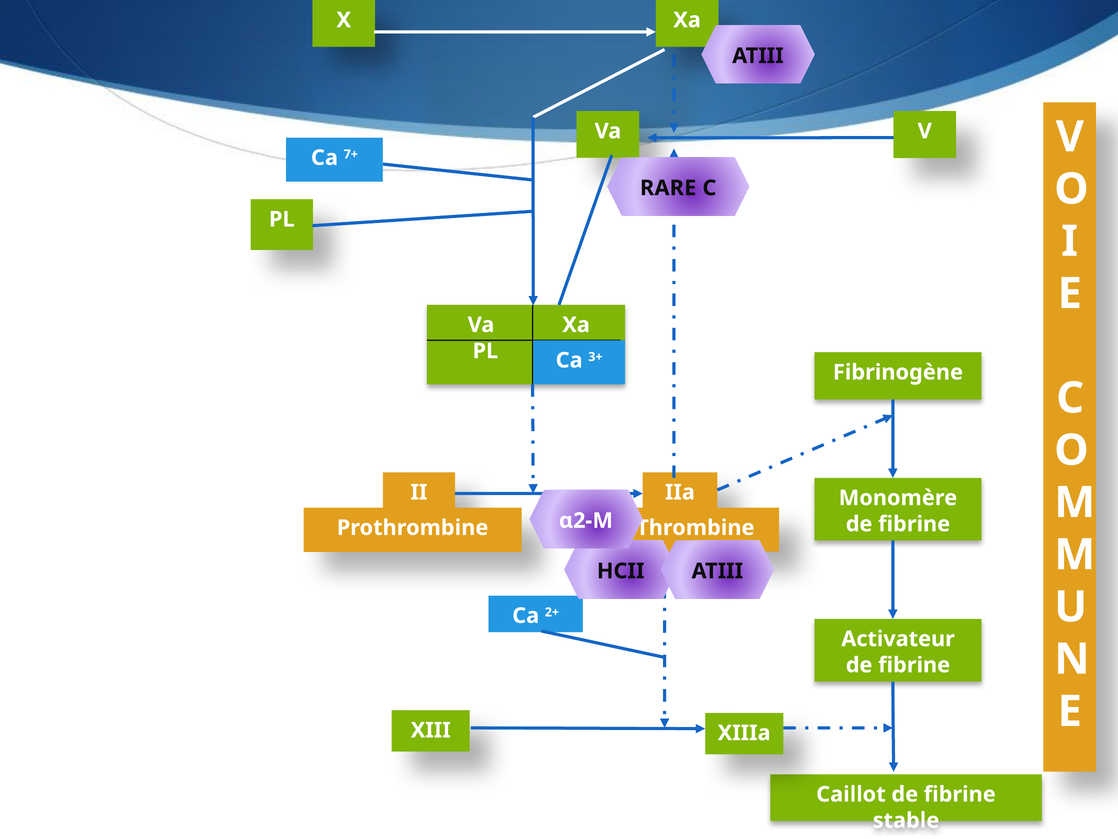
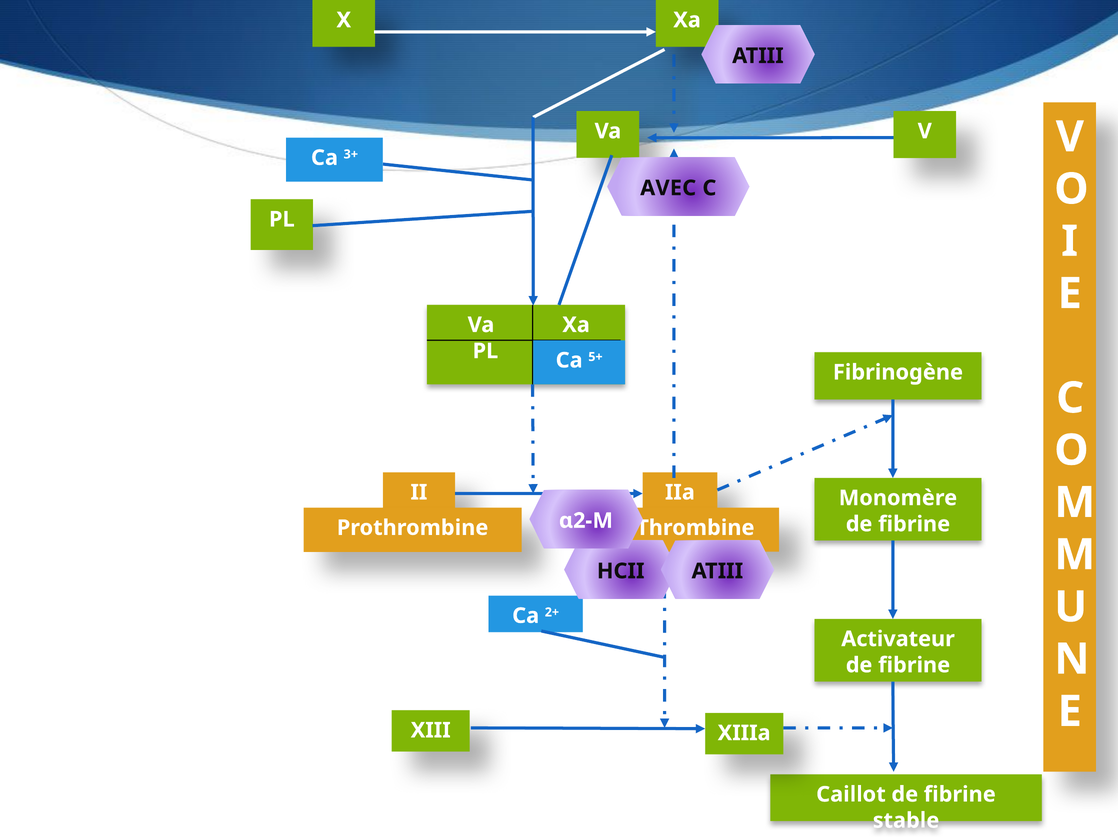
7+: 7+ -> 3+ (351, 154)
RARE: RARE -> AVEC (668, 188)
3+: 3+ -> 5+ (595, 357)
